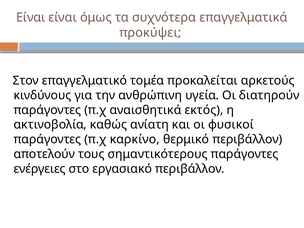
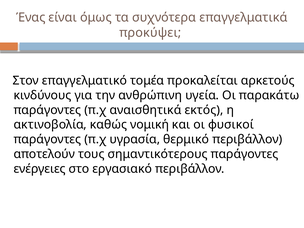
Είναι: Είναι -> Ένας (31, 18)
διατηρούν: διατηρούν -> παρακάτω (269, 95)
ανίατη: ανίατη -> νομική (150, 125)
καρκίνο: καρκίνο -> υγρασία (135, 139)
